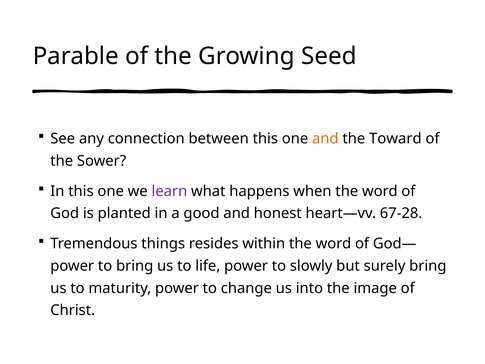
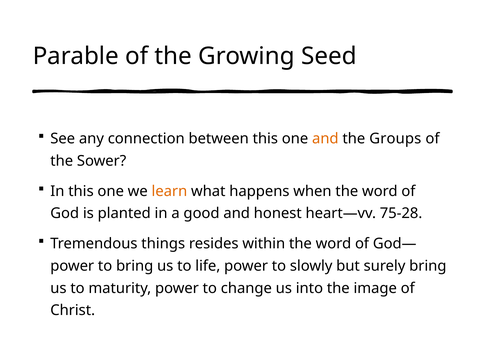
Toward: Toward -> Groups (395, 139)
learn colour: purple -> orange (169, 191)
67-28: 67-28 -> 75-28 (401, 213)
